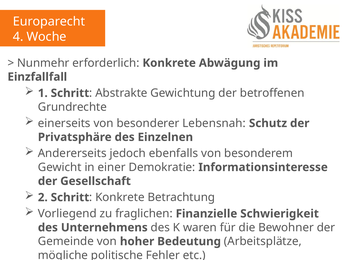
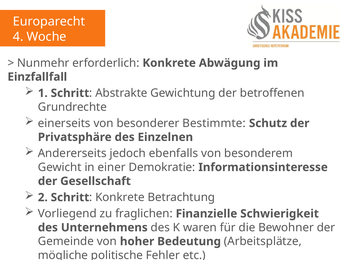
Lebensnah: Lebensnah -> Bestimmte (214, 123)
